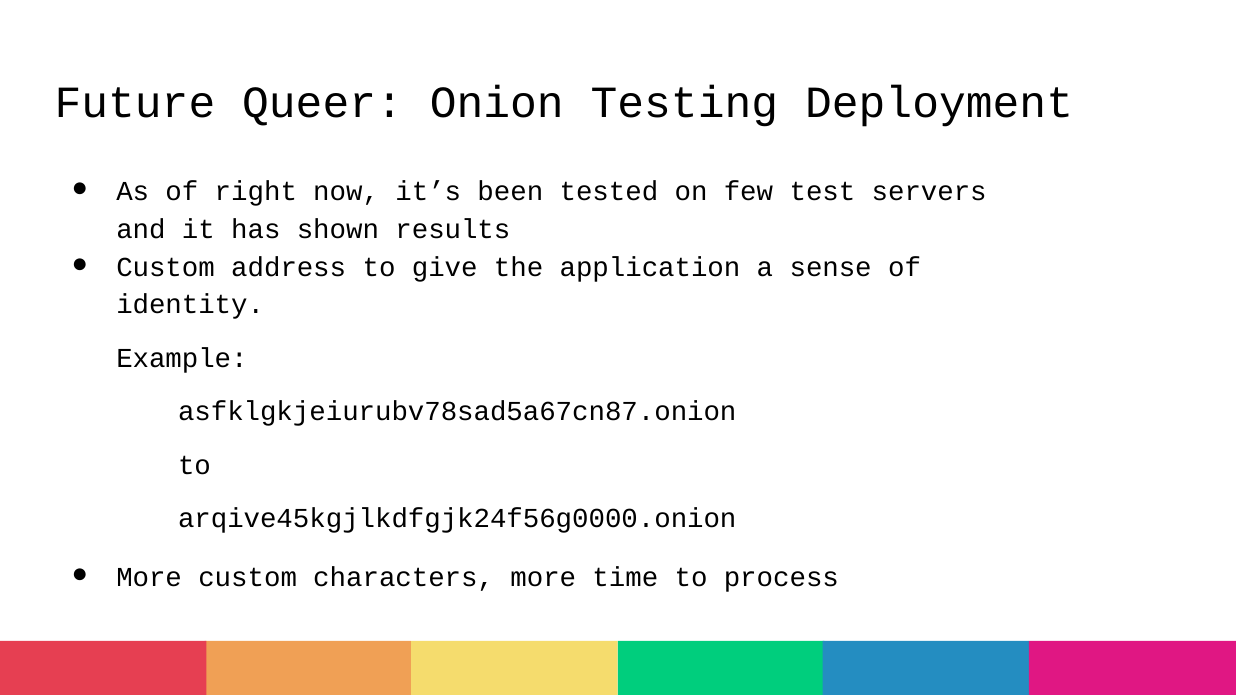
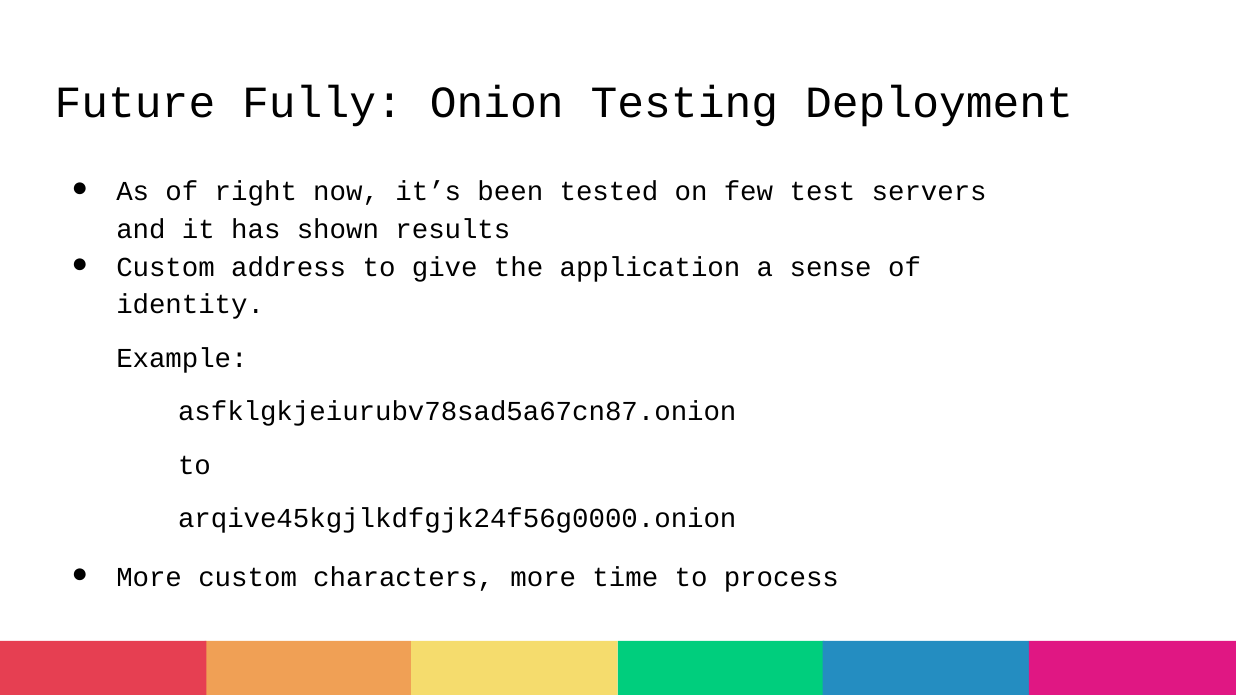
Queer: Queer -> Fully (322, 102)
